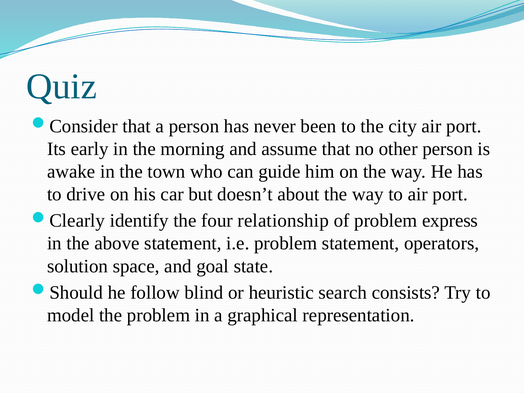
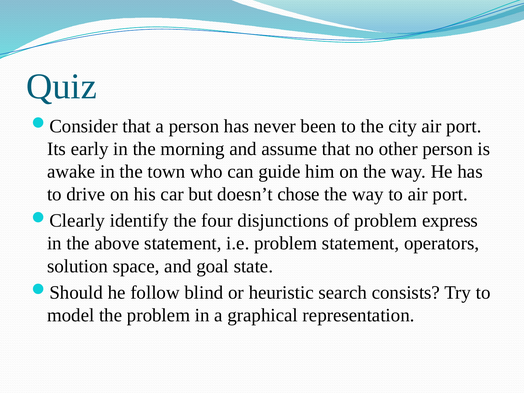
about: about -> chose (299, 194)
relationship: relationship -> disjunctions (283, 221)
